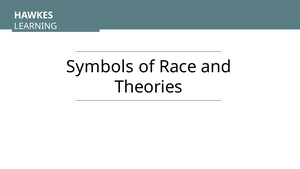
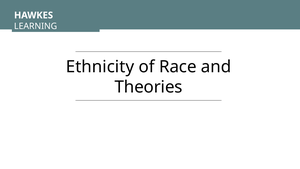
Symbols: Symbols -> Ethnicity (100, 67)
